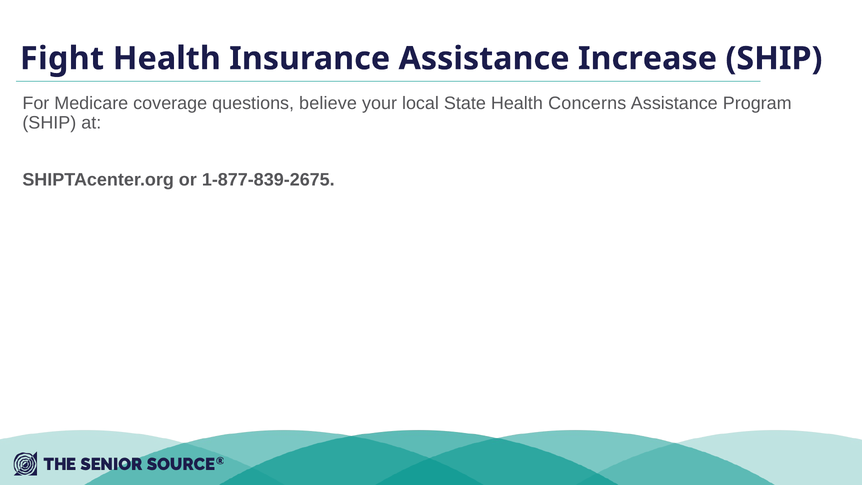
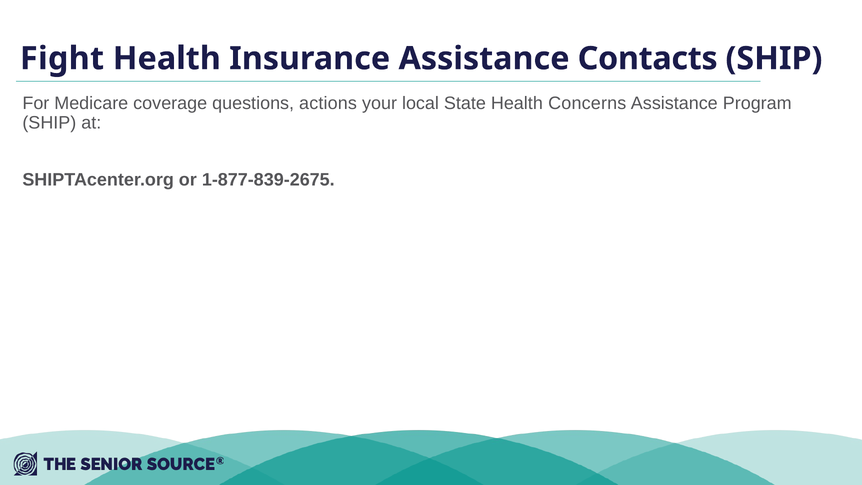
Increase: Increase -> Contacts (648, 59)
believe: believe -> actions (328, 103)
